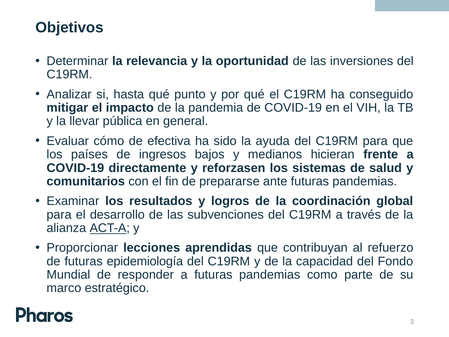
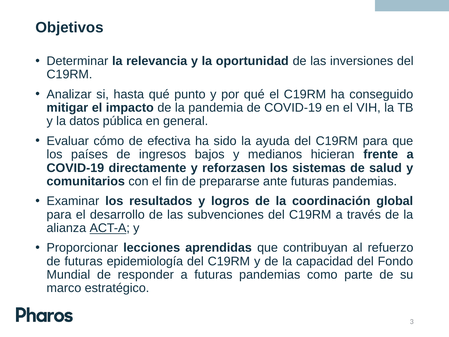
llevar: llevar -> datos (84, 121)
